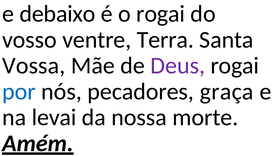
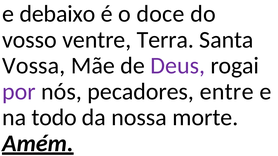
o rogai: rogai -> doce (160, 14)
por colour: blue -> purple (19, 92)
graça: graça -> entre (227, 92)
levai: levai -> todo (54, 118)
